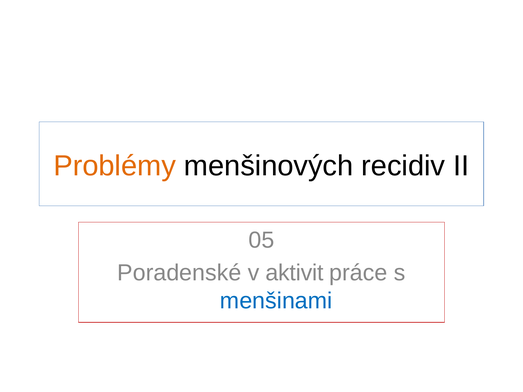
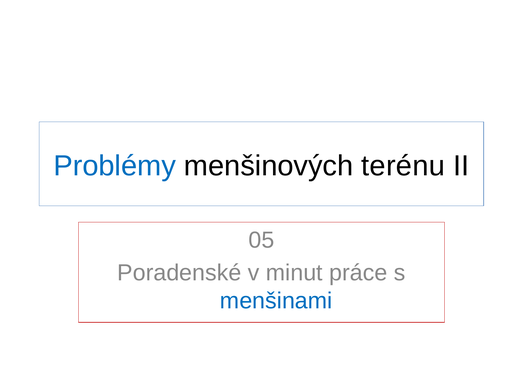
Problémy colour: orange -> blue (115, 166)
recidiv: recidiv -> terénu (403, 166)
aktivit: aktivit -> minut (294, 273)
